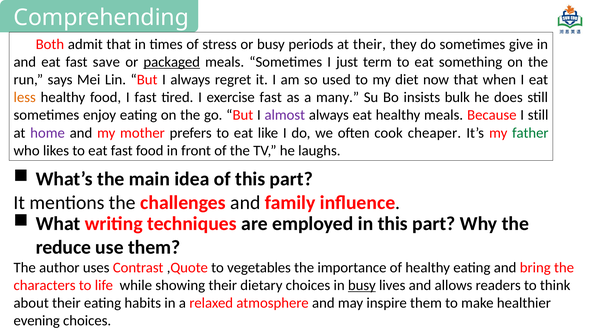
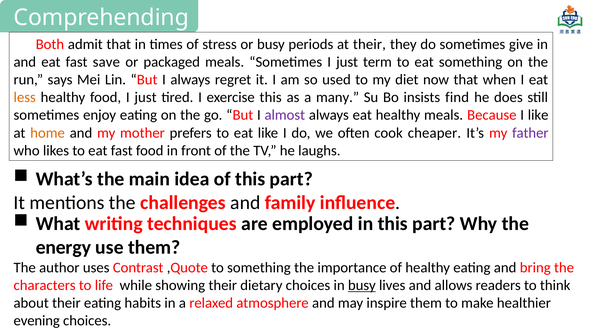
packaged underline: present -> none (172, 62)
food I fast: fast -> just (146, 97)
exercise fast: fast -> this (271, 97)
bulk: bulk -> find (457, 97)
I still: still -> like (538, 115)
home colour: purple -> orange (48, 133)
father colour: green -> purple (530, 133)
reduce: reduce -> energy (63, 247)
to vegetables: vegetables -> something (259, 268)
